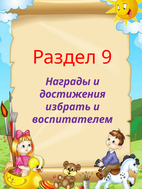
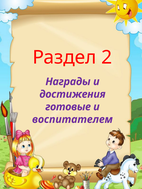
9: 9 -> 2 (107, 57)
избрать: избрать -> готовые (68, 107)
